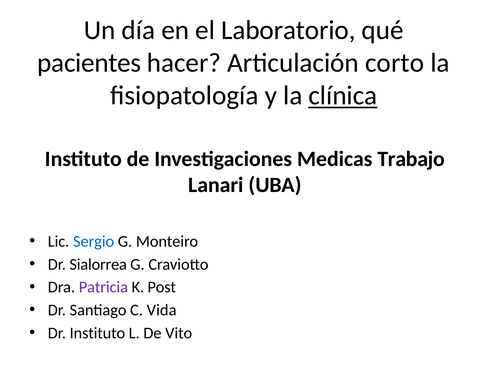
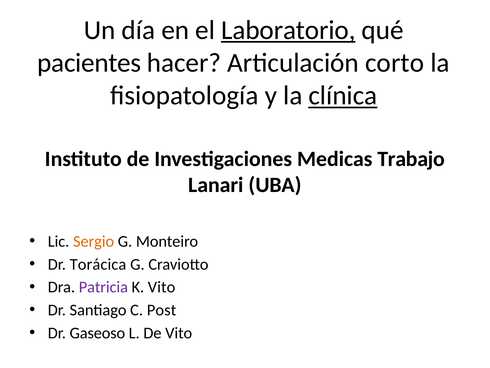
Laboratorio underline: none -> present (288, 30)
Sergio colour: blue -> orange (94, 241)
Sialorrea: Sialorrea -> Torácica (98, 264)
K Post: Post -> Vito (162, 287)
Vida: Vida -> Post (162, 310)
Dr Instituto: Instituto -> Gaseoso (97, 333)
